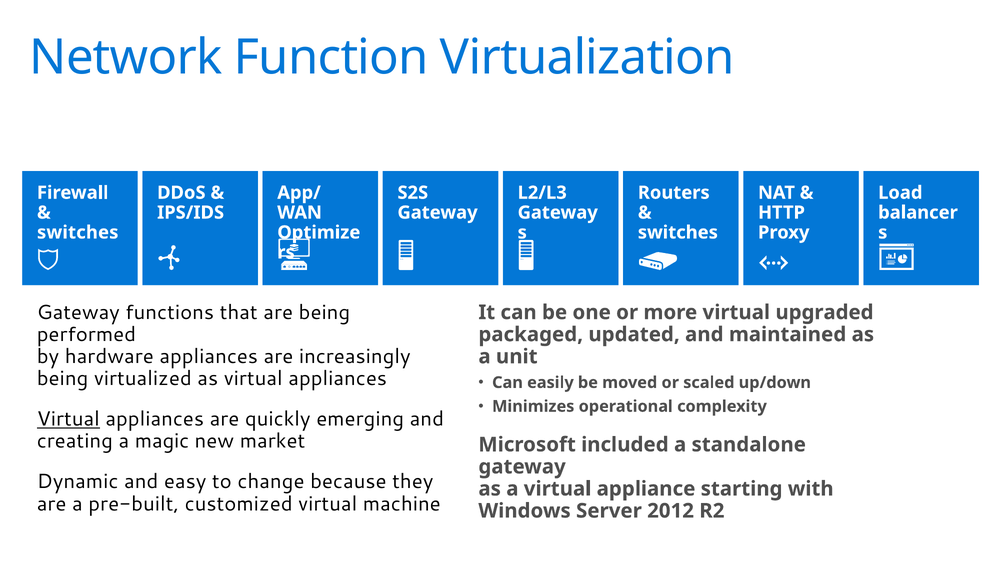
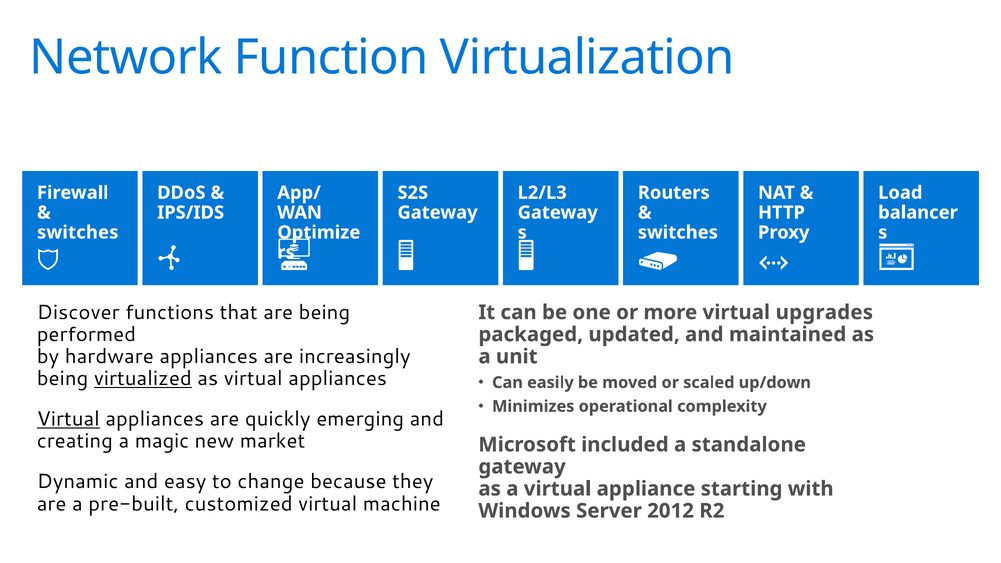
Gateway: Gateway -> Discover (78, 312)
upgraded: upgraded -> upgrades (824, 312)
virtualized underline: none -> present (143, 379)
